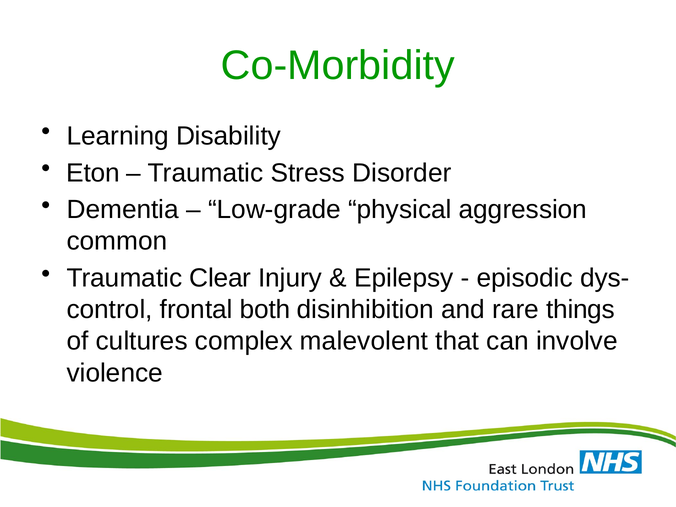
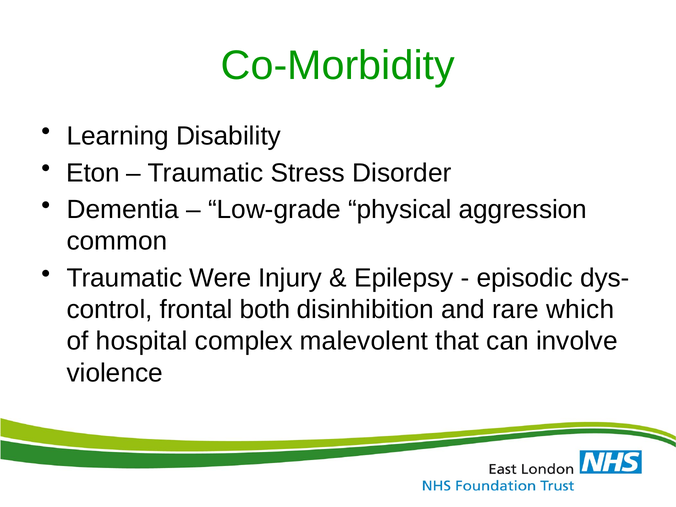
Clear: Clear -> Were (220, 278)
things: things -> which (580, 310)
cultures: cultures -> hospital (142, 341)
